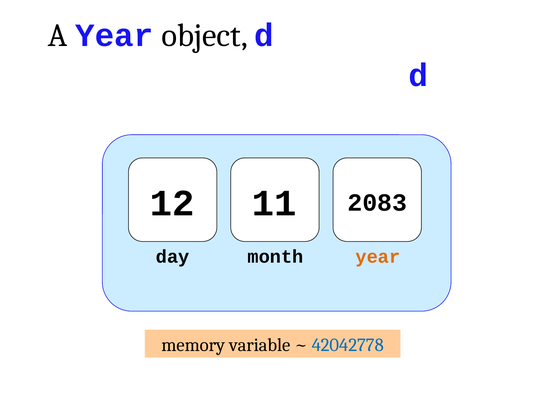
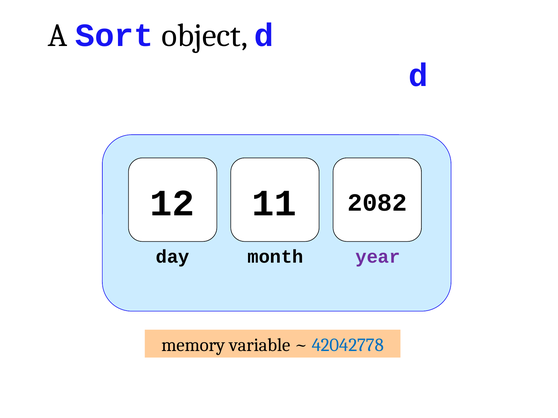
A Year: Year -> Sort (114, 36)
2083: 2083 -> 2082 (377, 203)
year colour: orange -> purple (378, 257)
